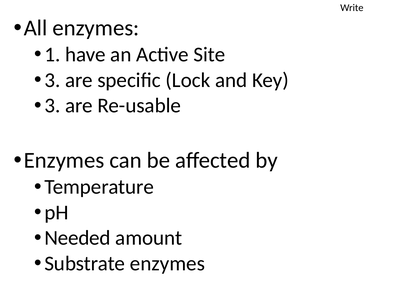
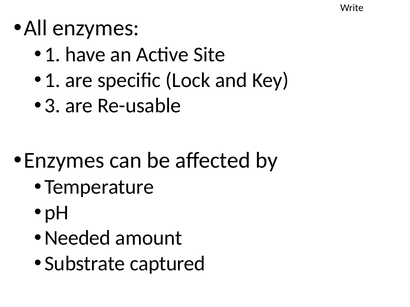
3: 3 -> 1 (52, 80)
Substrate enzymes: enzymes -> captured (168, 264)
